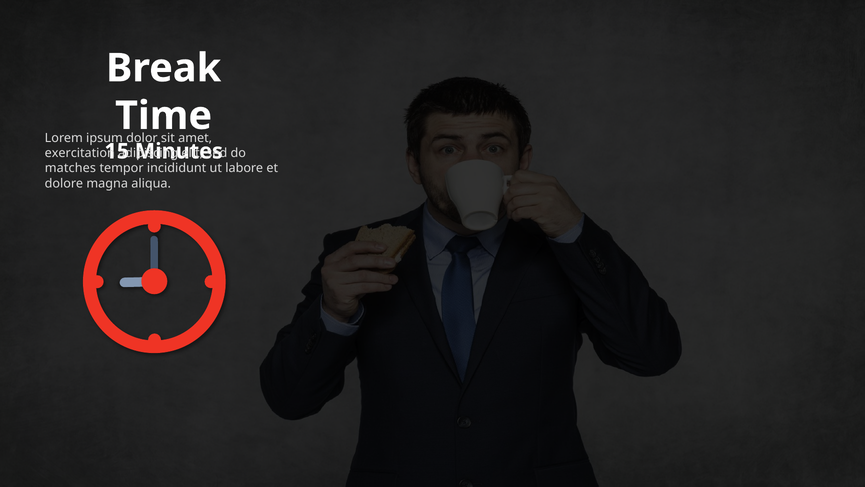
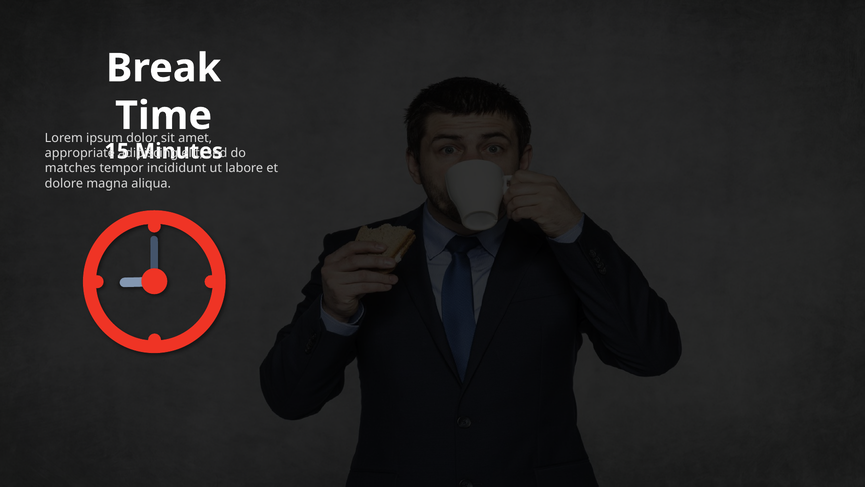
exercitation: exercitation -> appropriate (80, 153)
